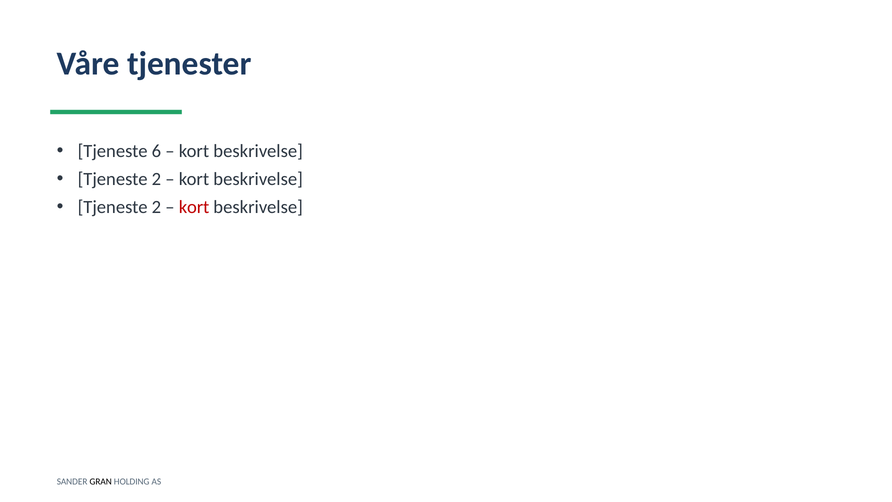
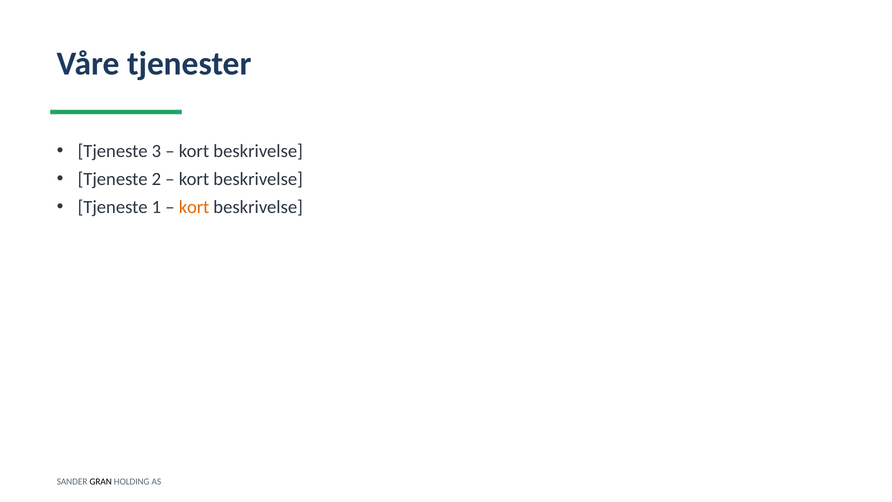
6: 6 -> 3 (156, 151)
2: 2 -> 1 (156, 207)
kort colour: red -> orange (194, 207)
